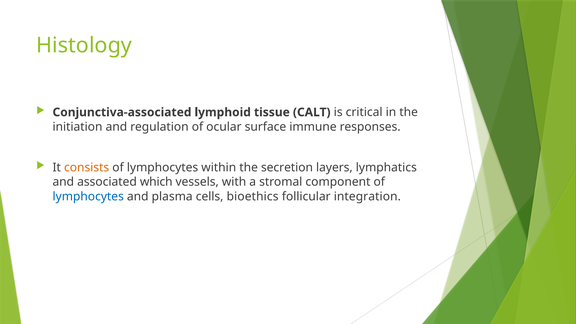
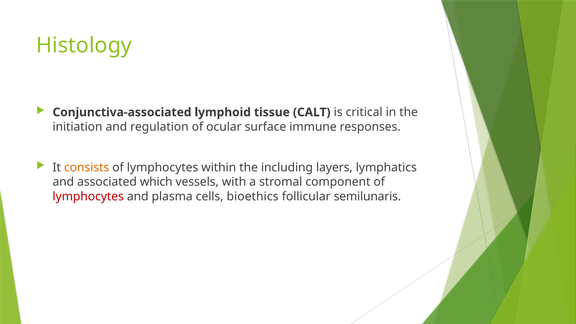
secretion: secretion -> including (287, 168)
lymphocytes colour: blue -> red (88, 196)
integration: integration -> semilunaris (367, 196)
